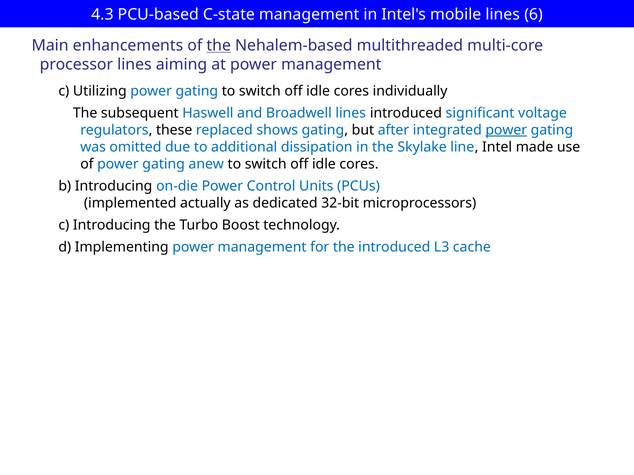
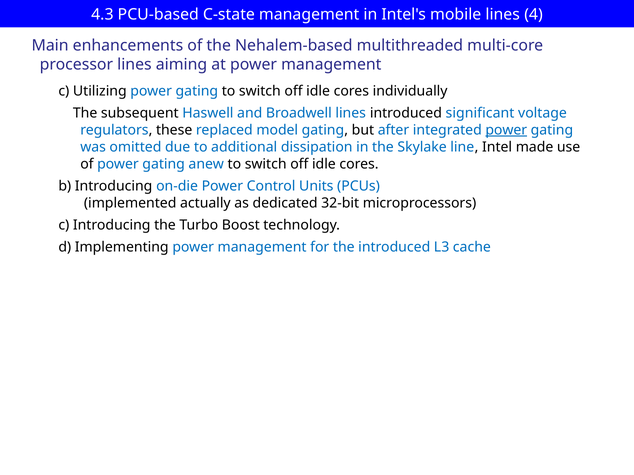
6: 6 -> 4 (534, 15)
the underline: present -> none (219, 46)
shows: shows -> model (277, 130)
